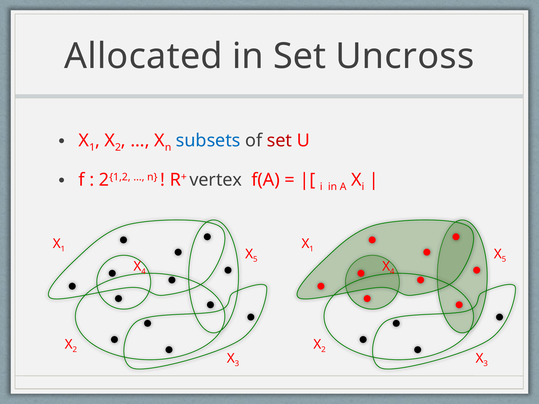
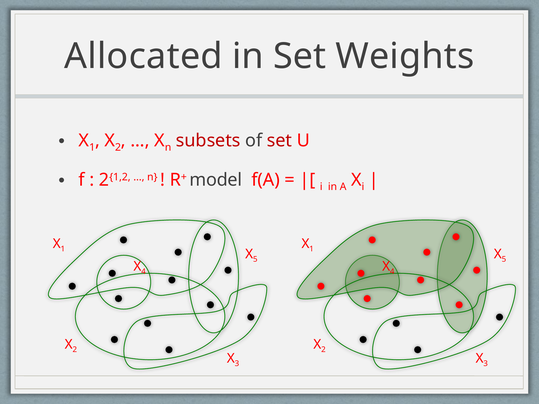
Uncross: Uncross -> Weights (405, 56)
subsets colour: blue -> red (208, 141)
vertex: vertex -> model (216, 180)
